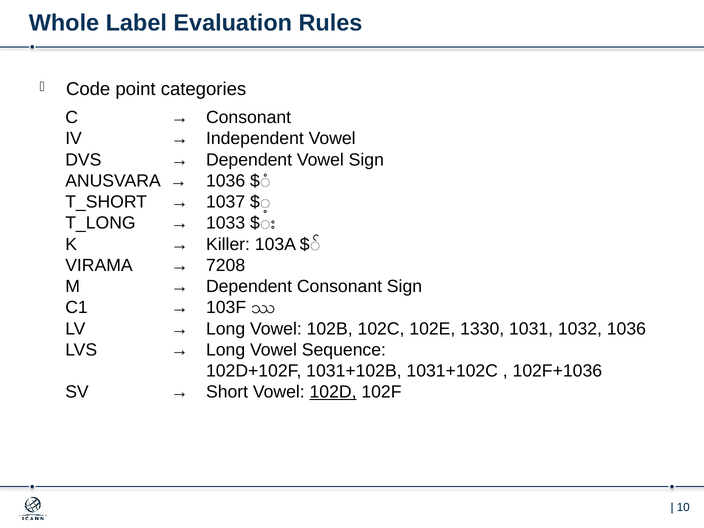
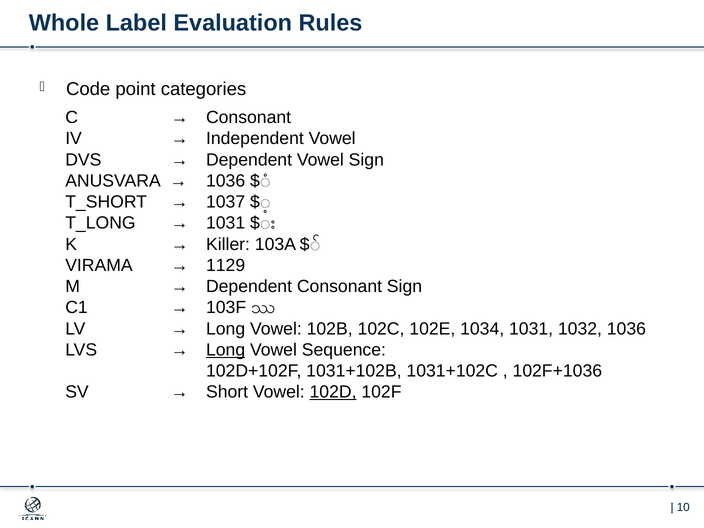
1033: 1033 -> 1031 (226, 223)
7208: 7208 -> 1129 (226, 265)
1330: 1330 -> 1034 (482, 329)
Long underline: none -> present (226, 350)
